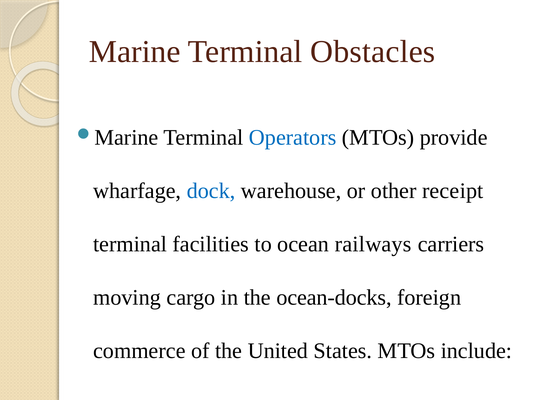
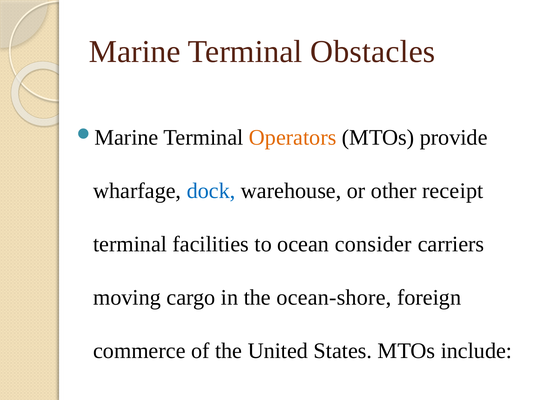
Operators colour: blue -> orange (293, 137)
railways: railways -> consider (373, 244)
ocean-docks: ocean-docks -> ocean-shore (334, 297)
